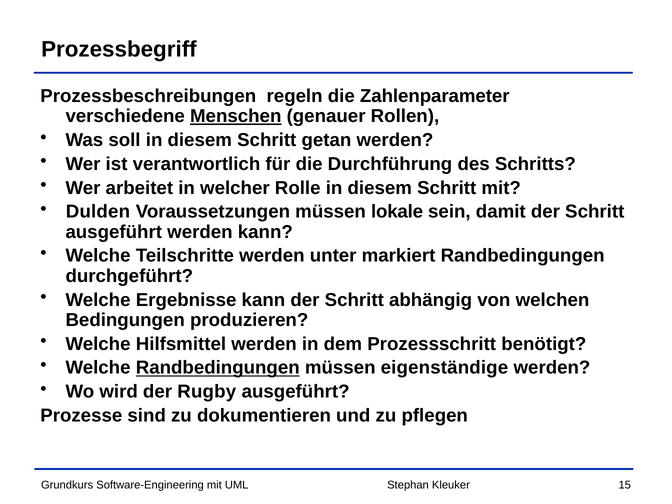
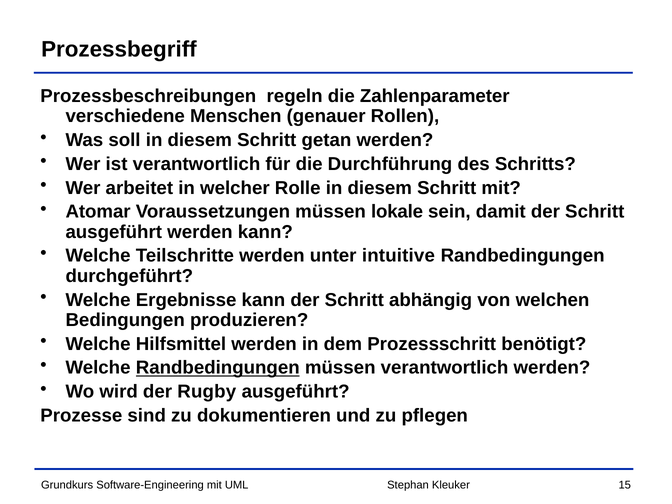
Menschen underline: present -> none (236, 116)
Dulden: Dulden -> Atomar (98, 212)
markiert: markiert -> intuitive (398, 256)
müssen eigenständige: eigenständige -> verantwortlich (445, 368)
